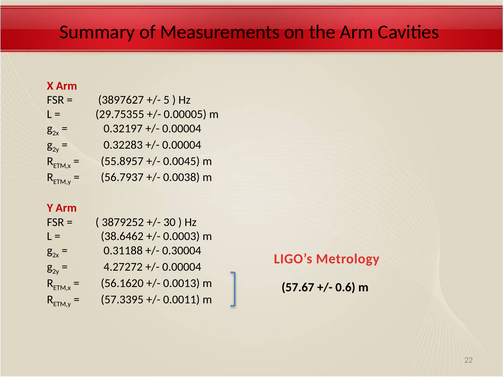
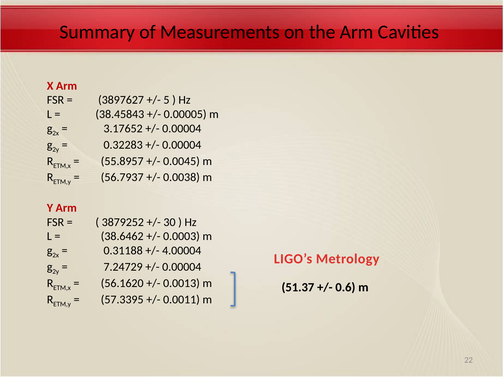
29.75355: 29.75355 -> 38.45843 (120, 114)
0.32197: 0.32197 -> 3.17652 (123, 129)
0.30004: 0.30004 -> 4.00004 (182, 251)
4.27272: 4.27272 -> 7.24729 (123, 267)
57.67: 57.67 -> 51.37 (298, 288)
